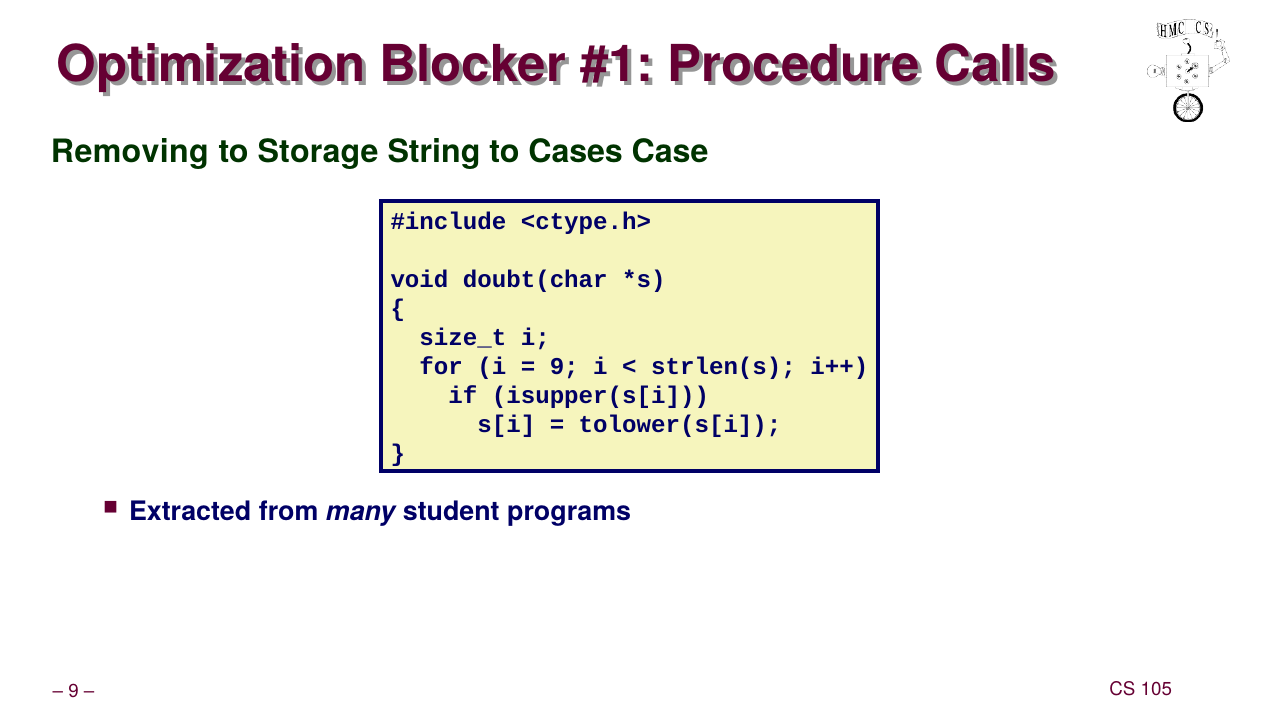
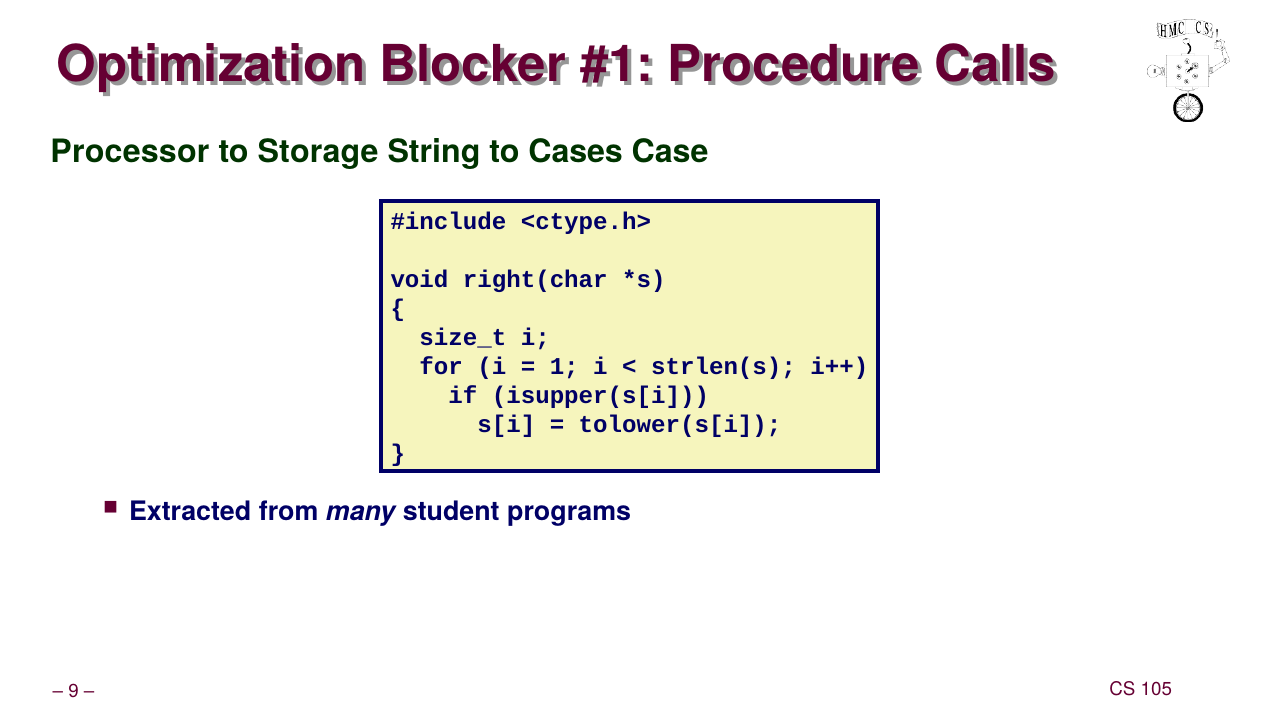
Removing: Removing -> Processor (130, 152)
doubt(char: doubt(char -> right(char (535, 280)
9: 9 -> 1 (564, 367)
